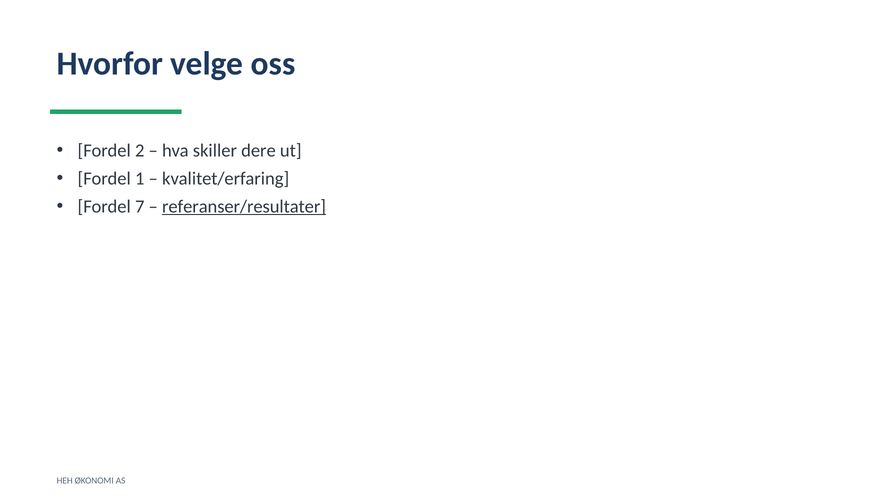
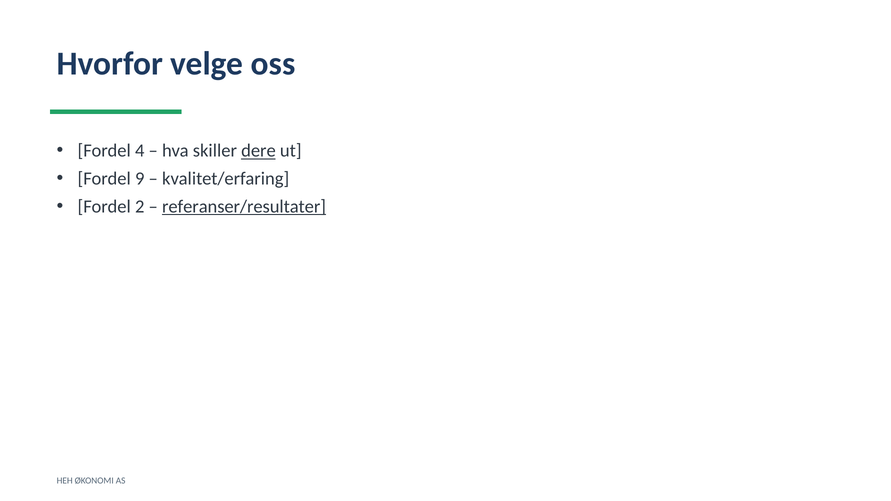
2: 2 -> 4 (140, 151)
dere underline: none -> present (258, 151)
1: 1 -> 9 (140, 179)
7: 7 -> 2 (140, 207)
